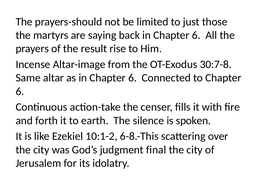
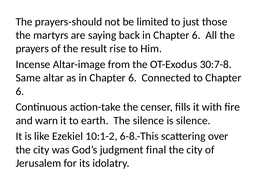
forth: forth -> warn (47, 121)
is spoken: spoken -> silence (193, 121)
